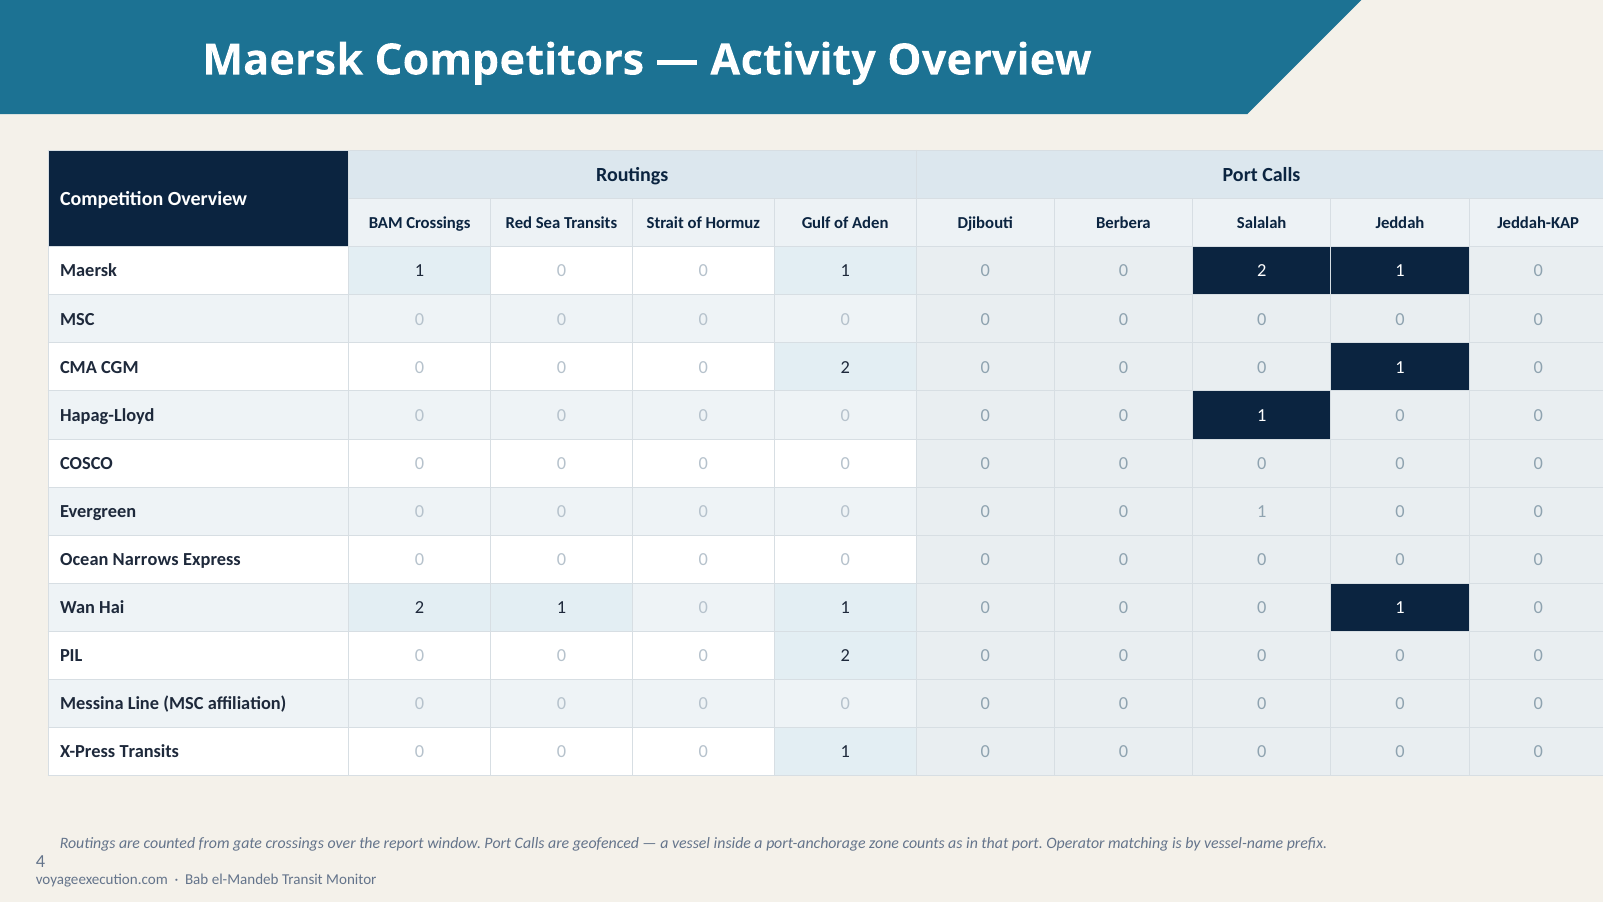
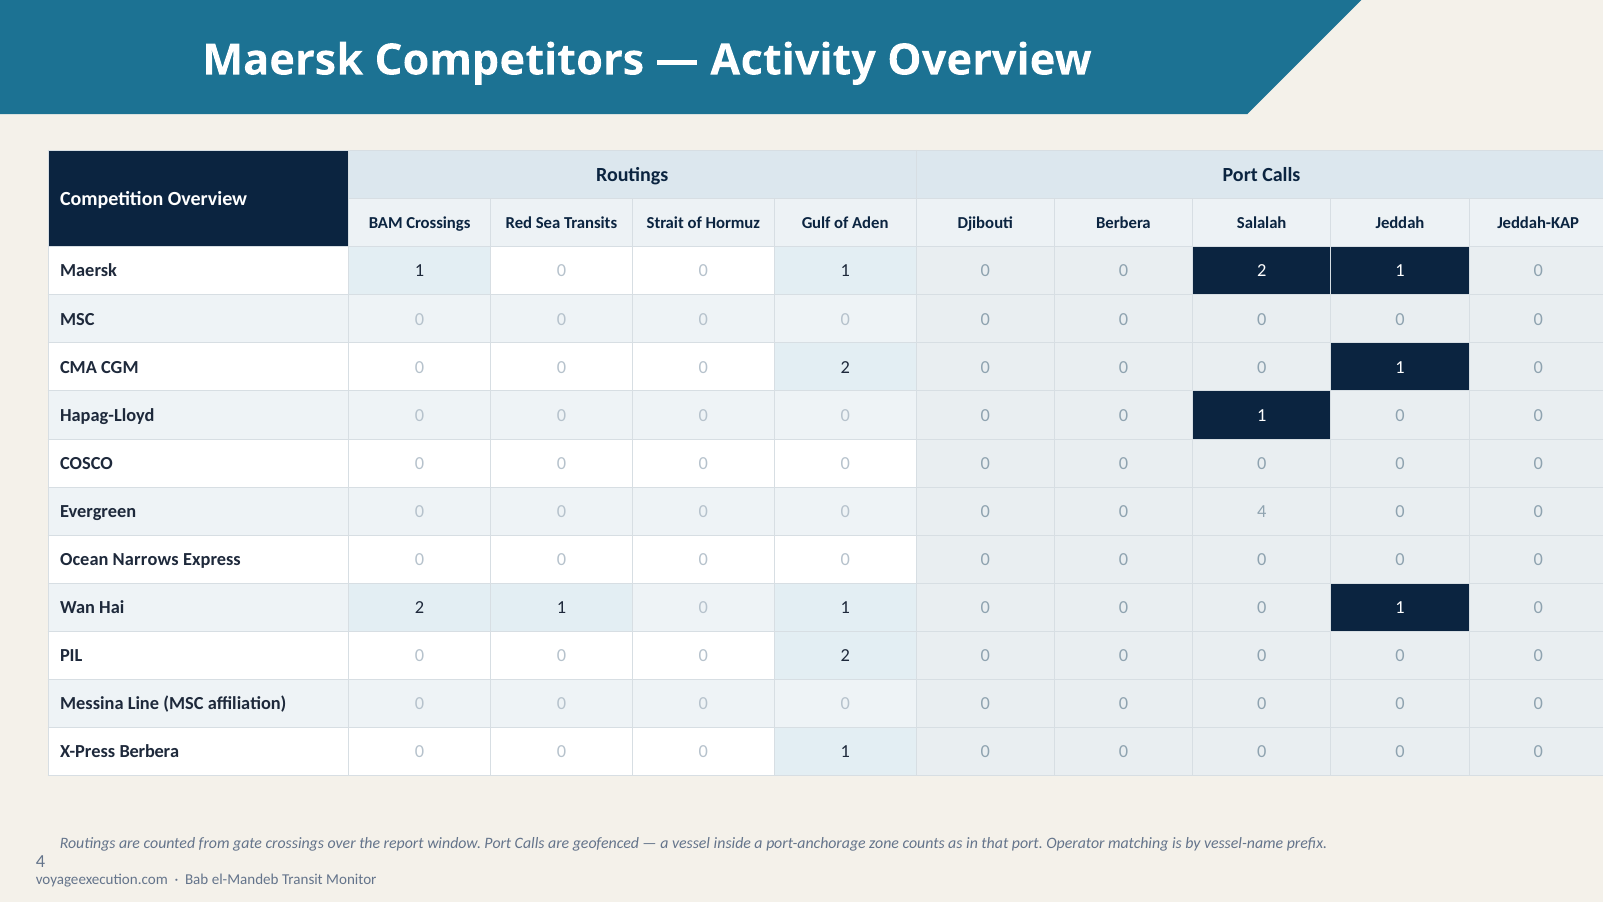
1: 1 -> 4 (1262, 511)
X-Press Transits: Transits -> Berbera (149, 752)
